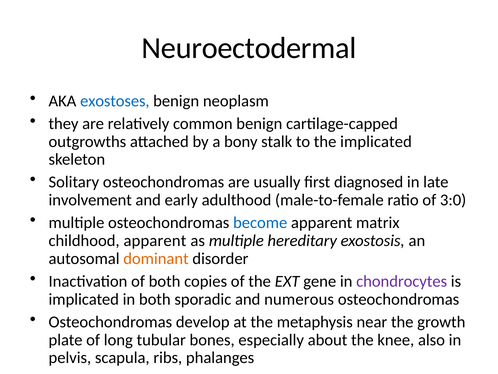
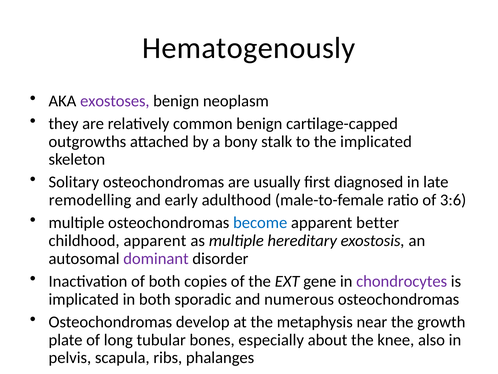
Neuroectodermal: Neuroectodermal -> Hematogenously (249, 48)
exostoses colour: blue -> purple (115, 101)
involvement: involvement -> remodelling (90, 200)
3:0: 3:0 -> 3:6 (453, 200)
matrix: matrix -> better (378, 222)
dominant colour: orange -> purple (156, 258)
